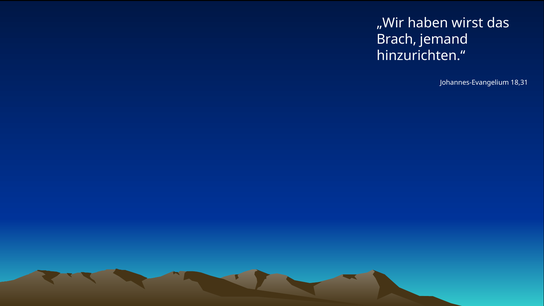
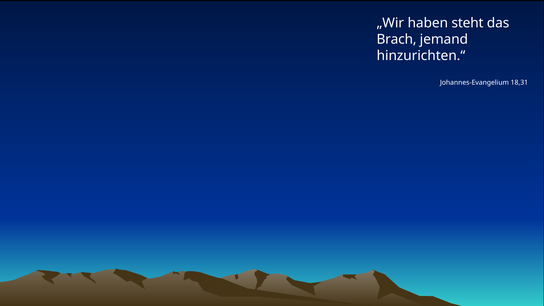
wirst: wirst -> steht (468, 23)
